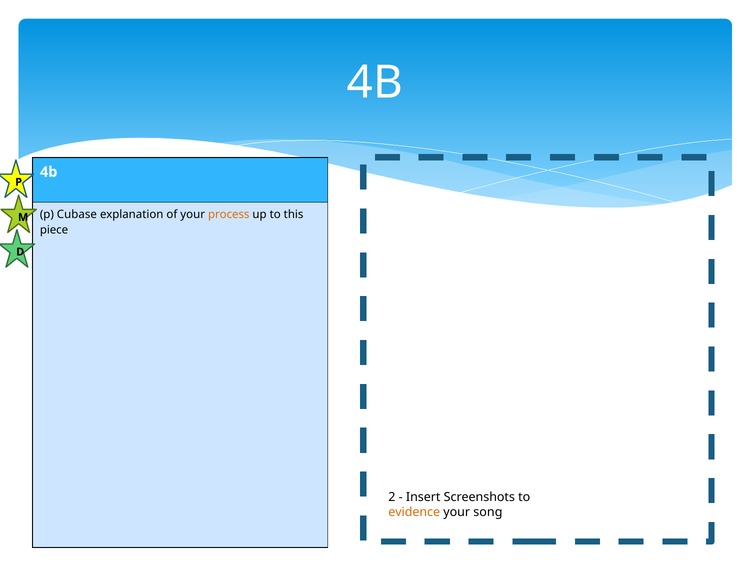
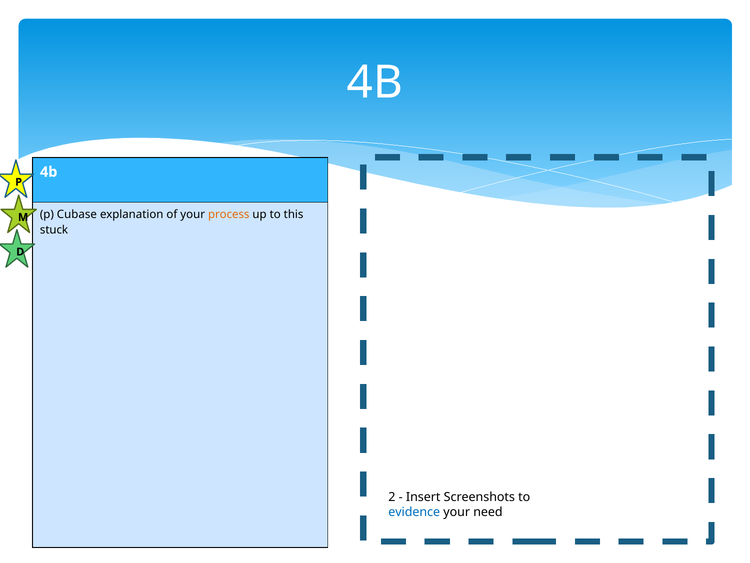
piece: piece -> stuck (54, 230)
evidence colour: orange -> blue (414, 512)
song: song -> need (488, 512)
